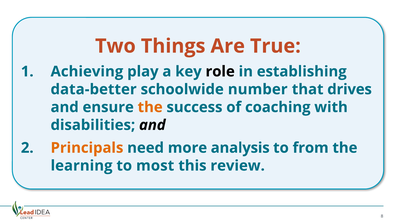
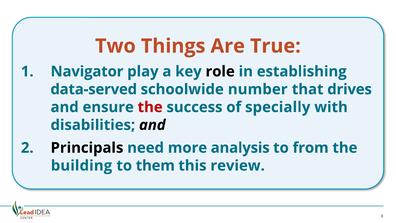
Achieving: Achieving -> Navigator (87, 71)
data-better: data-better -> data-served (94, 89)
the colour: orange -> red (150, 107)
coaching: coaching -> specially (278, 107)
Principals colour: orange -> black (87, 148)
learning: learning -> building (81, 165)
most: most -> them (155, 165)
